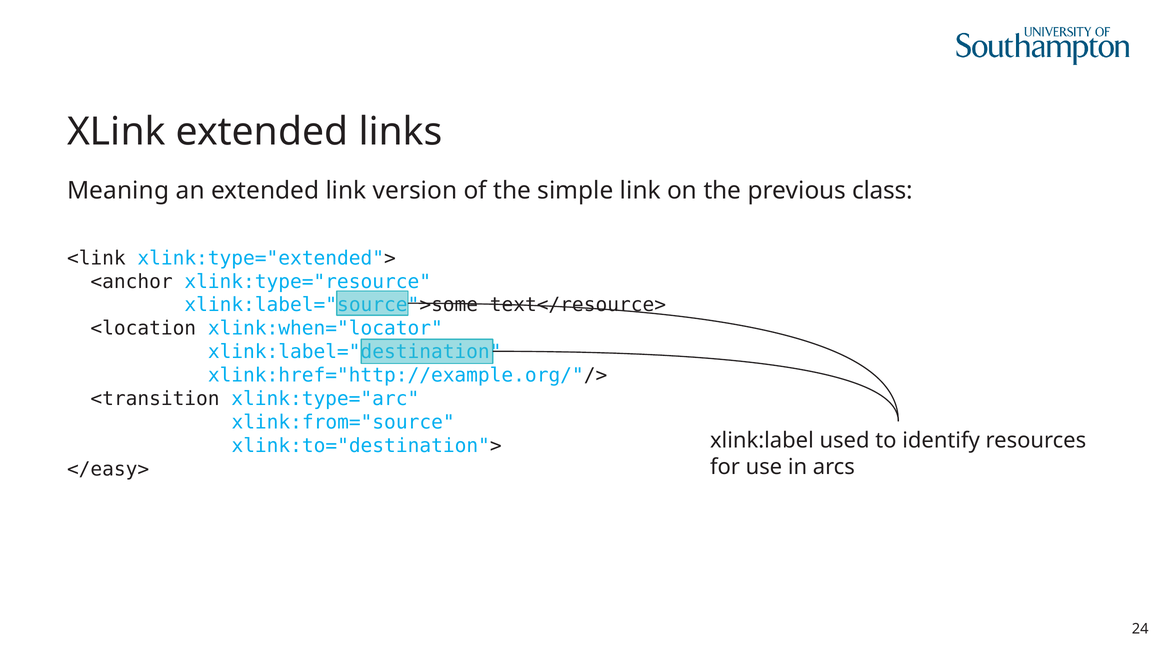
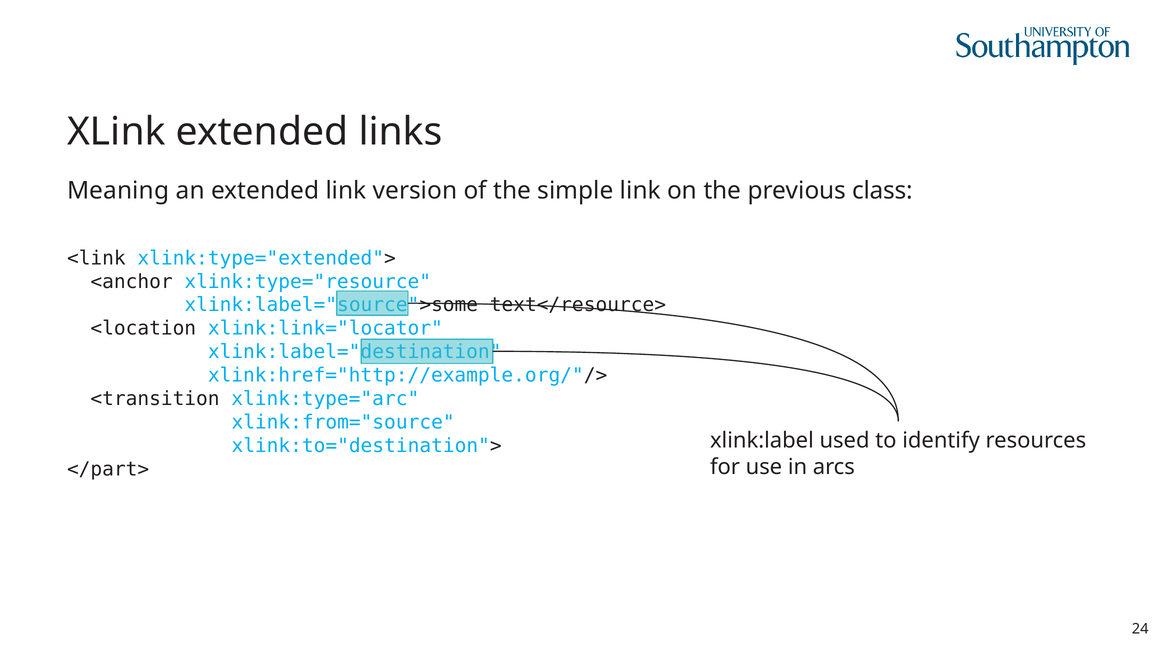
xlink:when="locator: xlink:when="locator -> xlink:link="locator (325, 329)
</easy>: </easy> -> </part> (108, 469)
